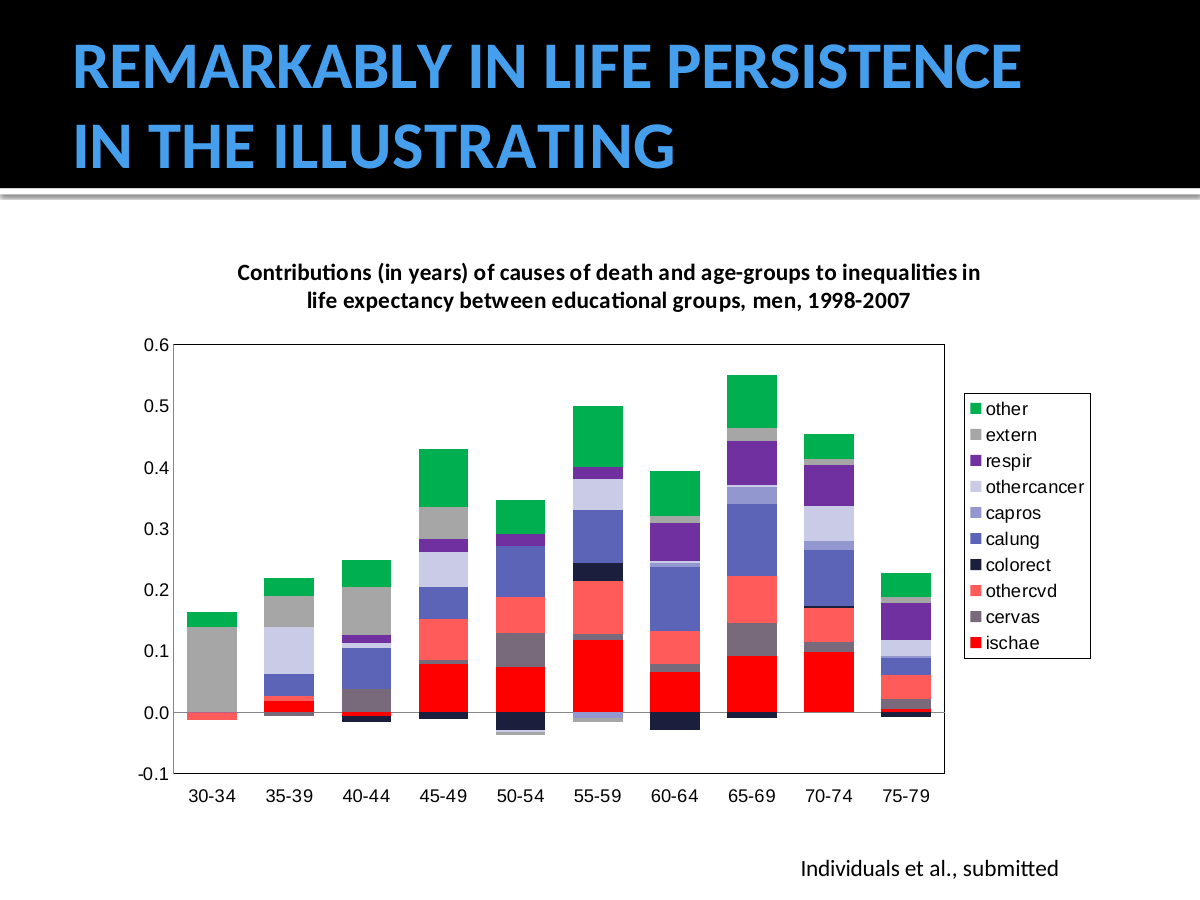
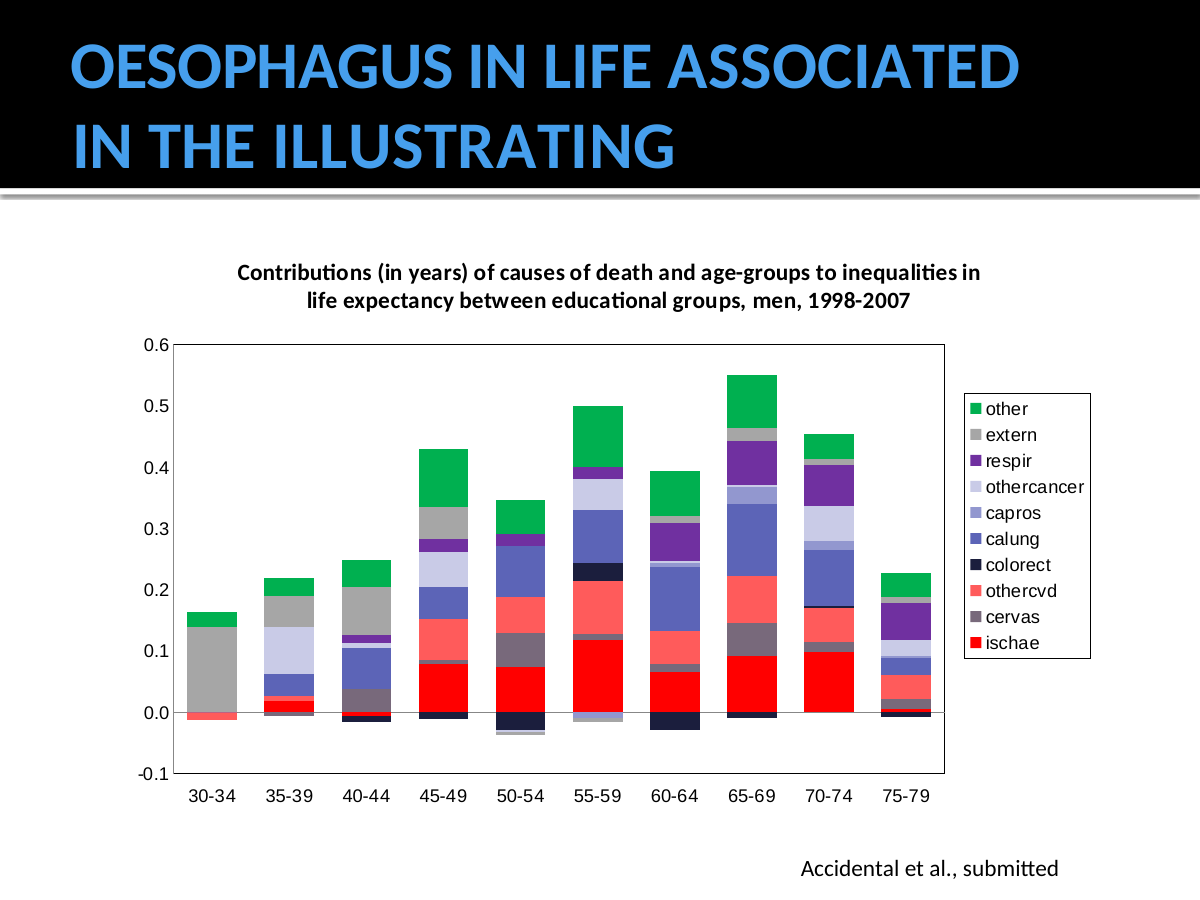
REMARKABLY: REMARKABLY -> OESOPHAGUS (262, 67)
PERSISTENCE: PERSISTENCE -> ASSOCIATED (844, 67)
Individuals: Individuals -> Accidental (850, 868)
